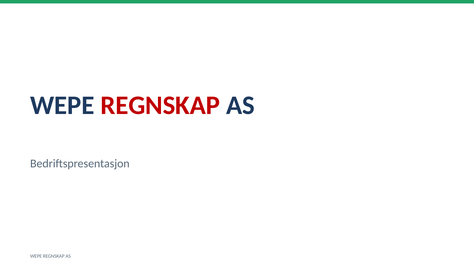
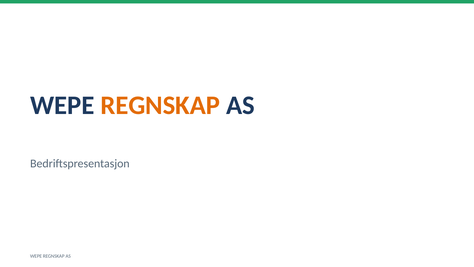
REGNSKAP colour: red -> orange (160, 105)
